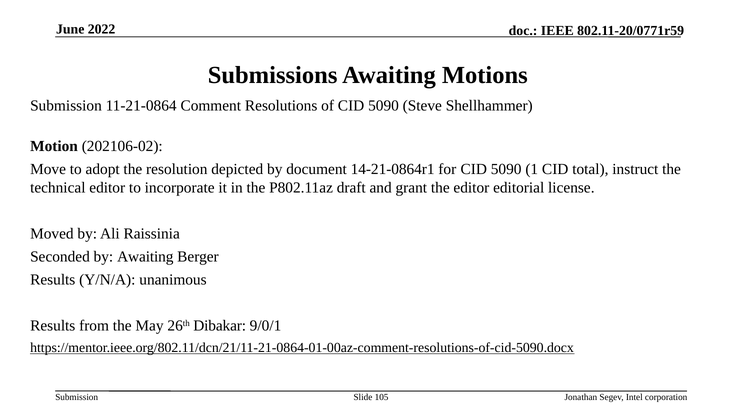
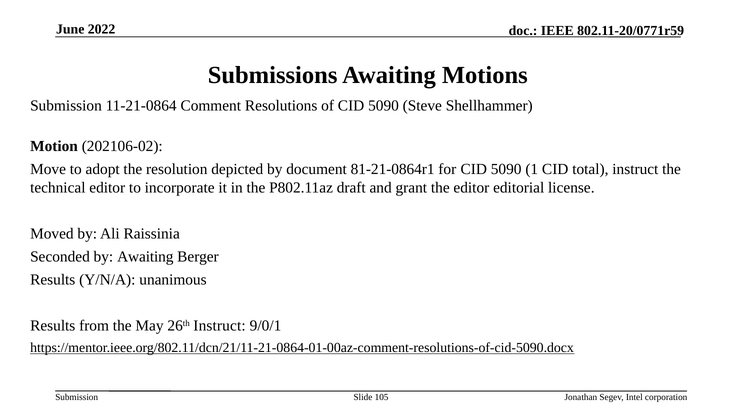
14-21-0864r1: 14-21-0864r1 -> 81-21-0864r1 (393, 169)
26th Dibakar: Dibakar -> Instruct (220, 326)
